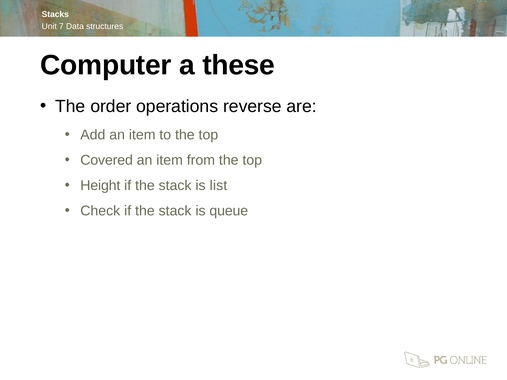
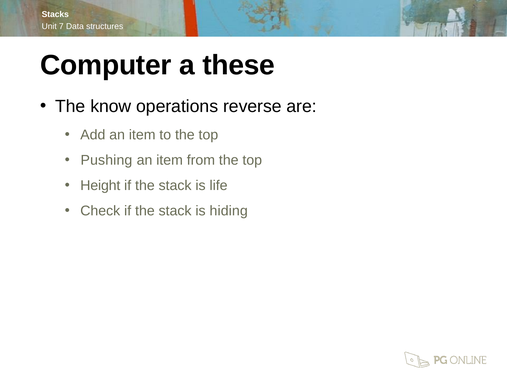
order: order -> know (111, 106)
Covered: Covered -> Pushing (106, 160)
list: list -> life (219, 186)
queue: queue -> hiding (229, 211)
